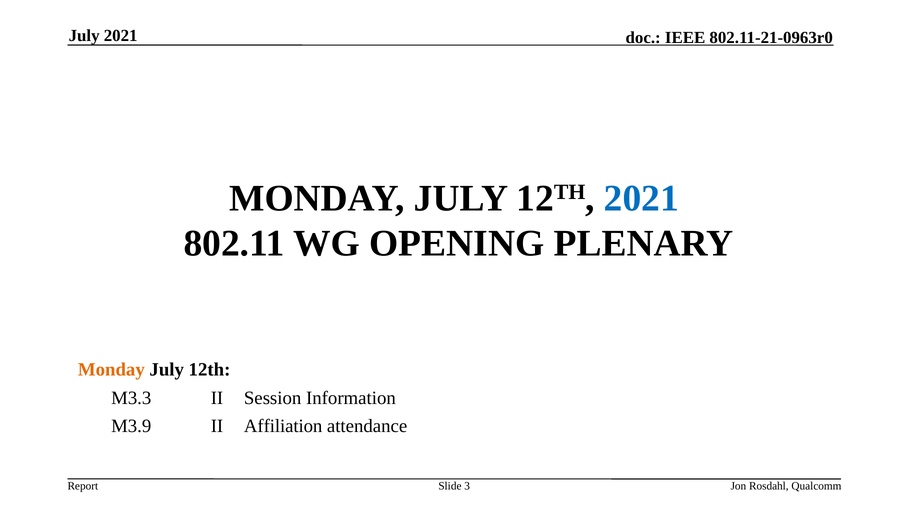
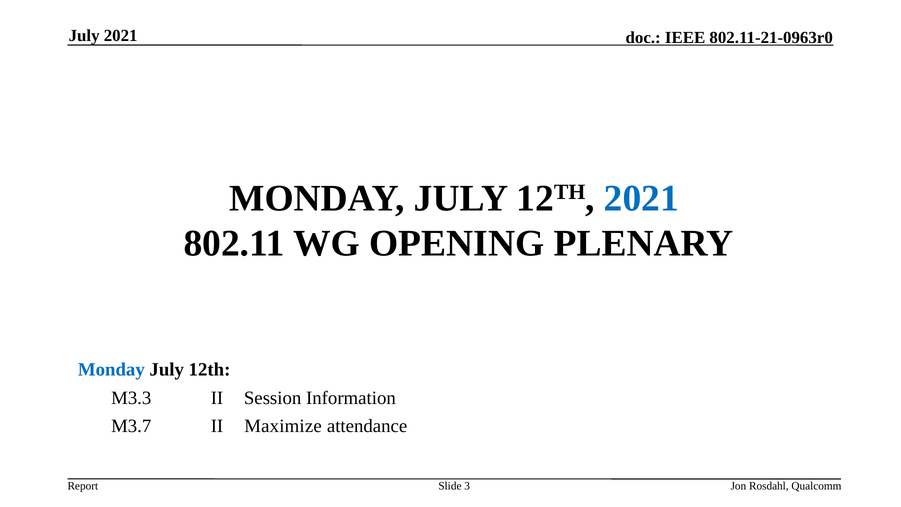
Monday colour: orange -> blue (111, 370)
M3.9: M3.9 -> M3.7 (131, 426)
Affiliation: Affiliation -> Maximize (283, 426)
